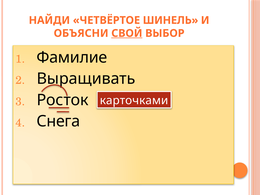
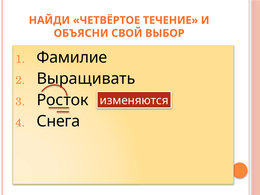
ШИНЕЛЬ: ШИНЕЛЬ -> ТЕЧЕНИЕ (171, 20)
СВОЙ underline: present -> none (127, 33)
карточками: карточками -> изменяются (134, 100)
